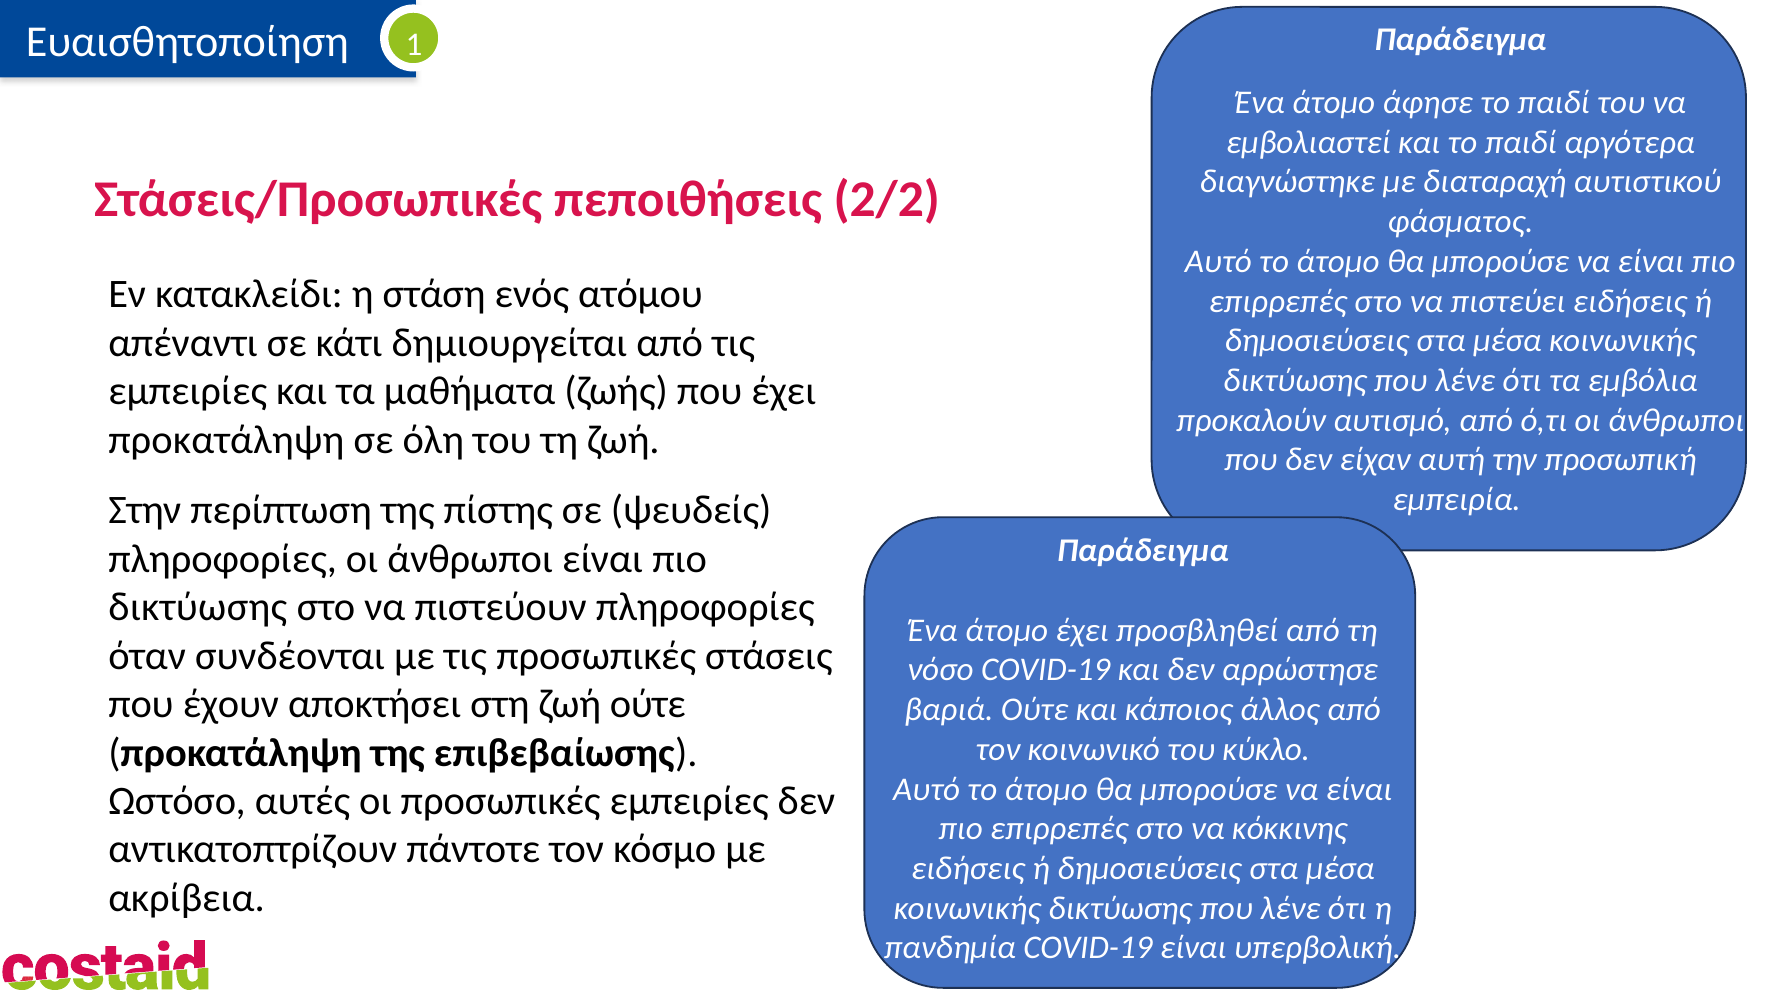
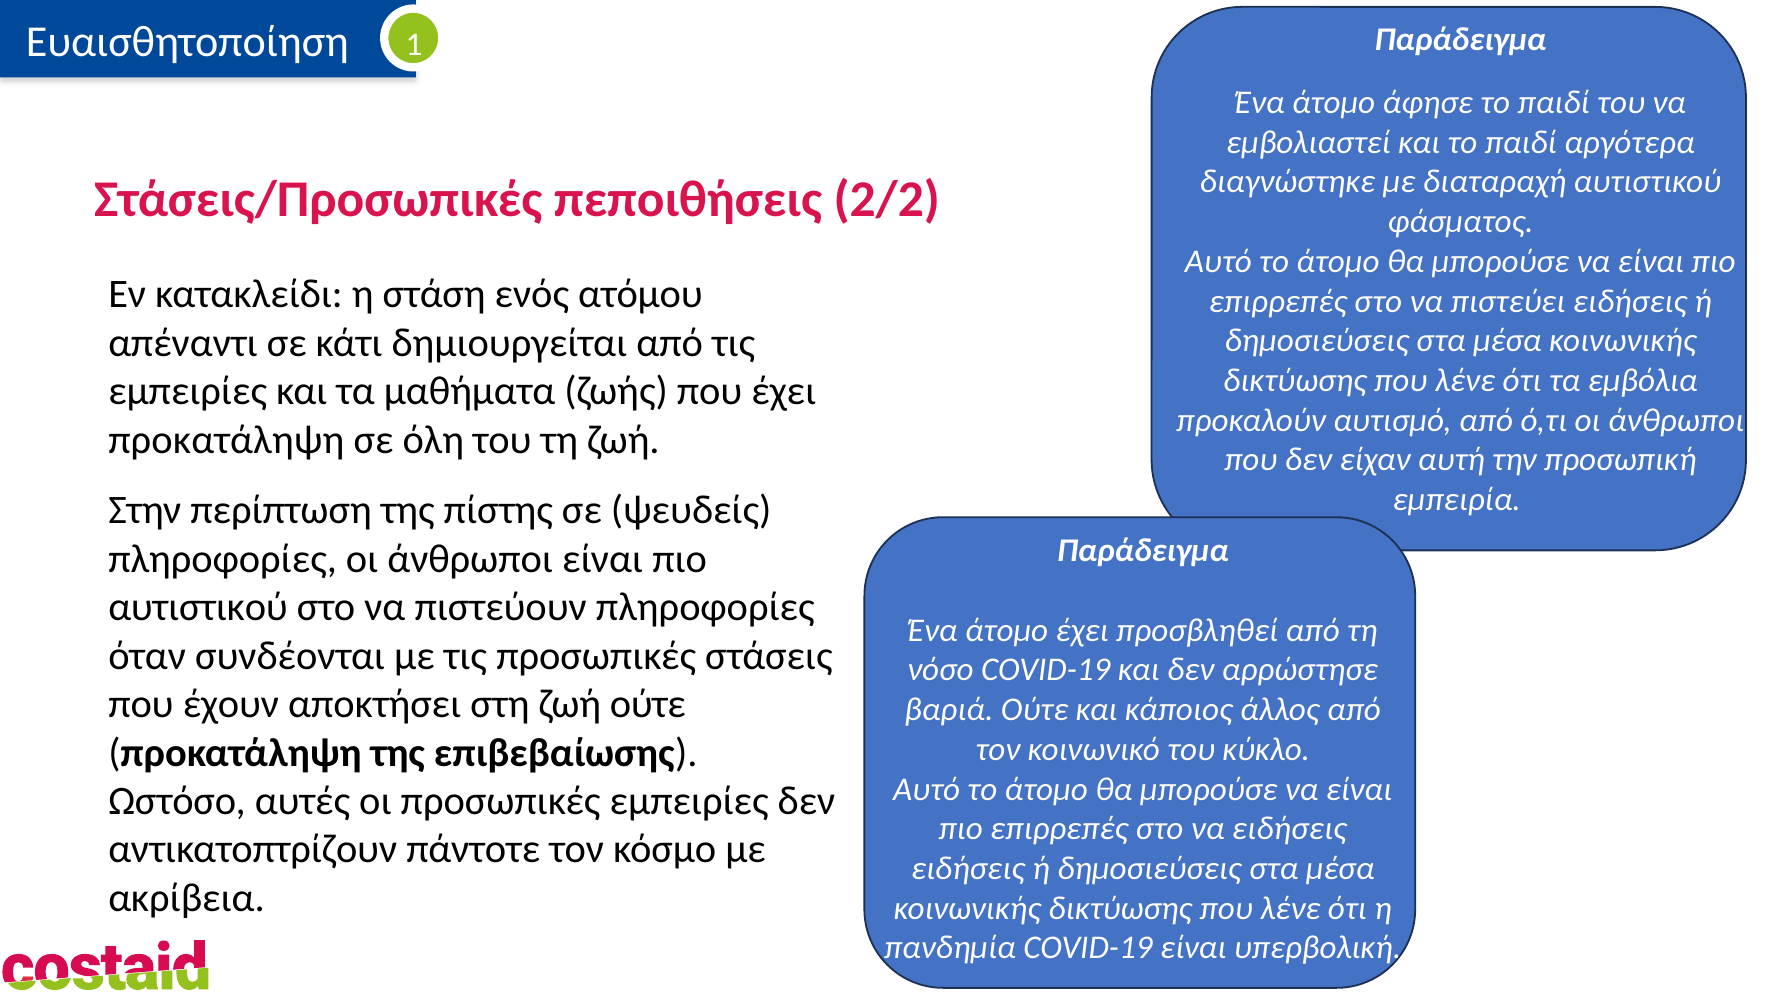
δικτύωσης: δικτύωσης -> αυτιστικού (198, 607)
να κόκκινης: κόκκινης -> ειδήσεις (1289, 829)
